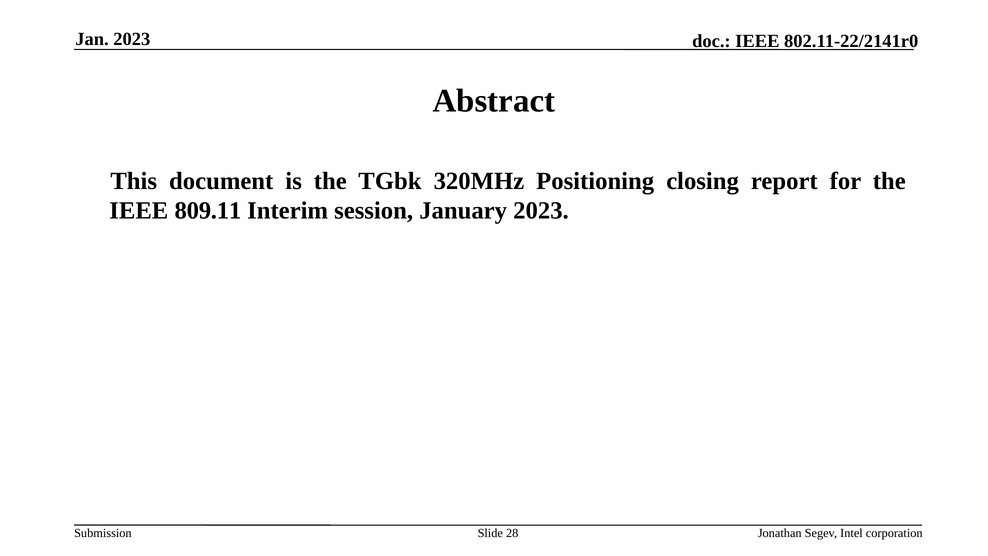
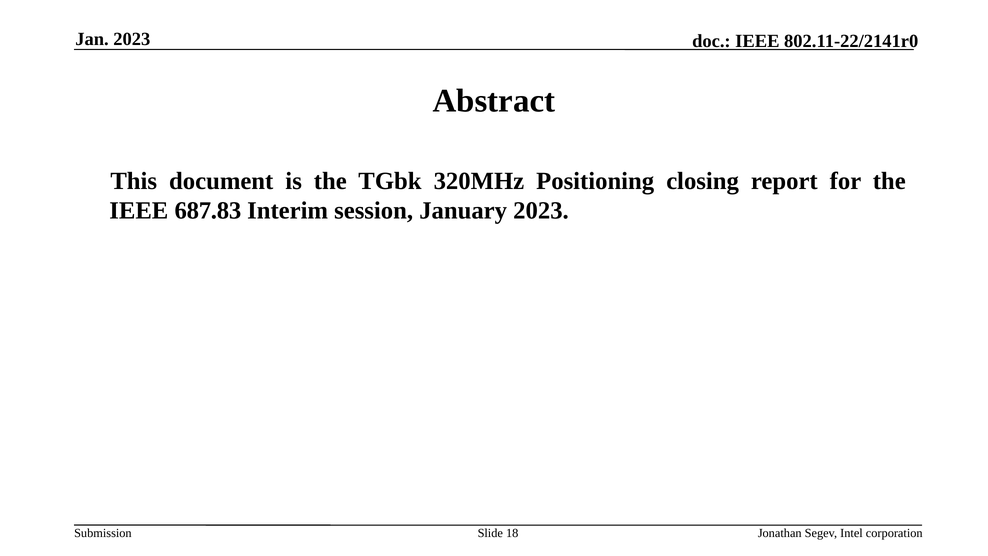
809.11: 809.11 -> 687.83 (208, 210)
28: 28 -> 18 (512, 533)
